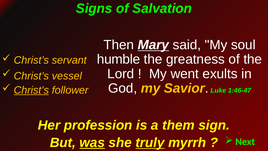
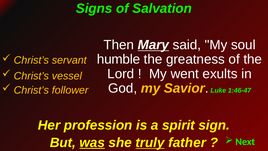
Christ’s underline: present -> none (31, 90)
them: them -> spirit (178, 125)
myrrh: myrrh -> father (187, 142)
